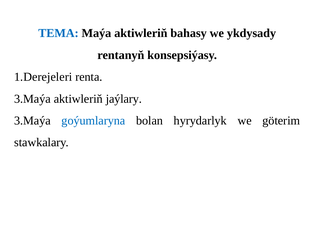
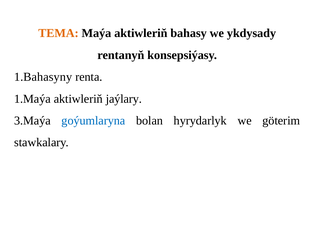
TEMA colour: blue -> orange (58, 33)
1.Derejeleri: 1.Derejeleri -> 1.Bahasyny (43, 77)
3.Maýa: 3.Maýa -> 1.Maýa (32, 99)
